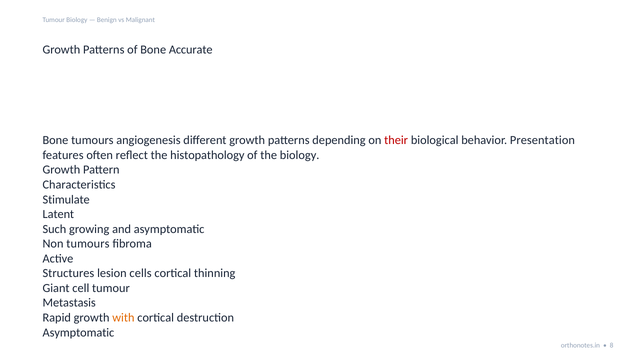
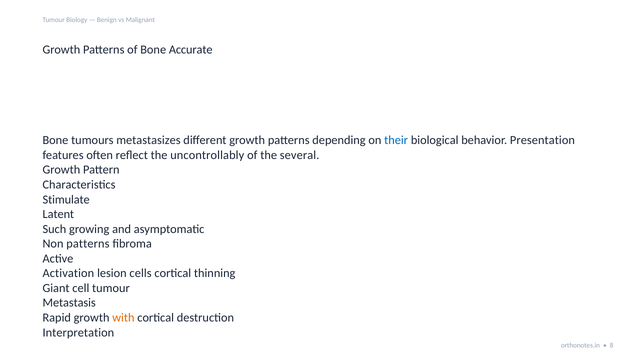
angiogenesis: angiogenesis -> metastasizes (148, 140)
their colour: red -> blue (396, 140)
histopathology: histopathology -> uncontrollably (207, 155)
the biology: biology -> several (300, 155)
Non tumours: tumours -> patterns (88, 244)
Structures: Structures -> Activation (68, 273)
Asymptomatic: Asymptomatic -> Interpretation (78, 333)
